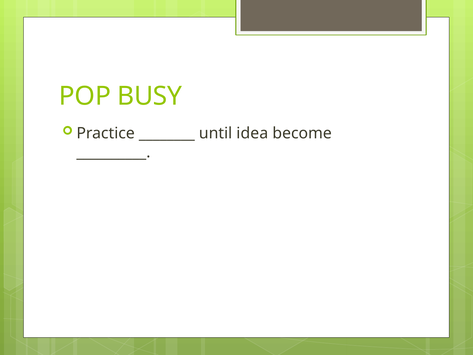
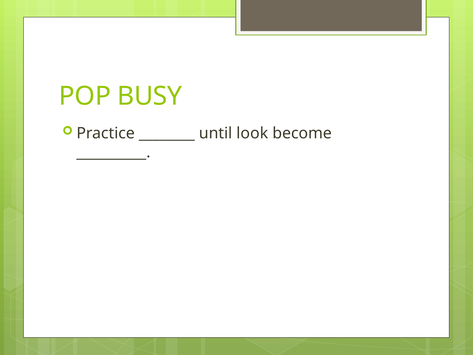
idea: idea -> look (252, 133)
